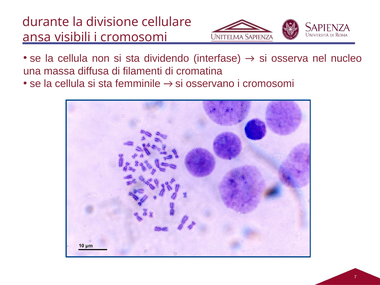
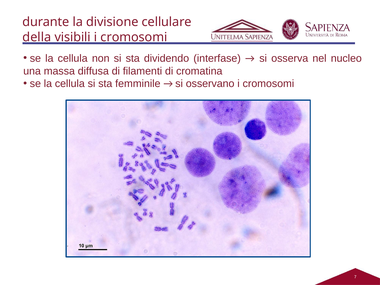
ansa: ansa -> della (37, 37)
